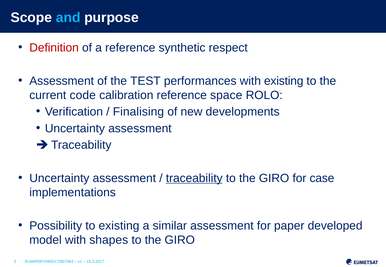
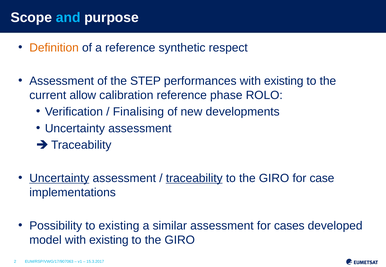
Definition colour: red -> orange (54, 48)
TEST: TEST -> STEP (146, 81)
code: code -> allow (83, 95)
space: space -> phase (226, 95)
Uncertainty underline: none -> present (59, 178)
paper: paper -> cases (289, 226)
model with shapes: shapes -> existing (109, 240)
